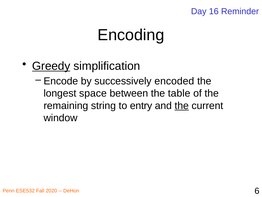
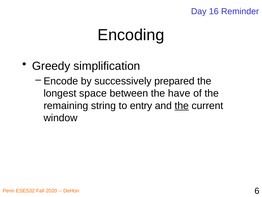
Greedy underline: present -> none (51, 66)
encoded: encoded -> prepared (174, 81)
table: table -> have (179, 93)
